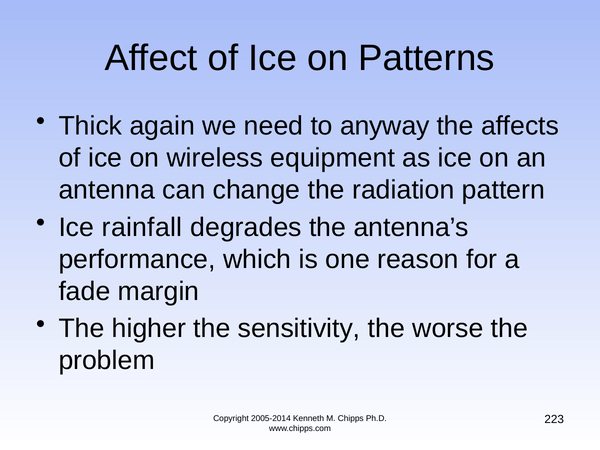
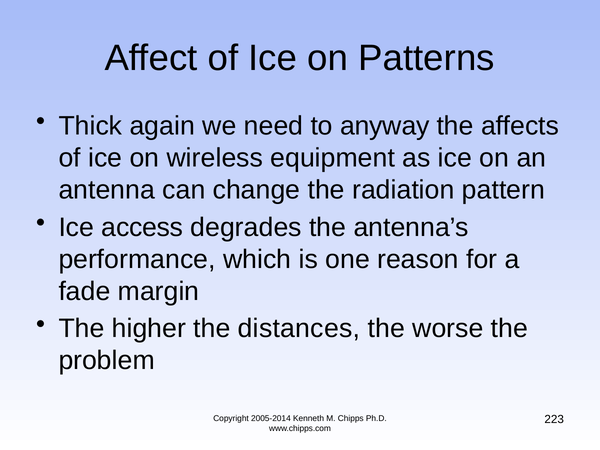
rainfall: rainfall -> access (142, 227)
sensitivity: sensitivity -> distances (299, 329)
